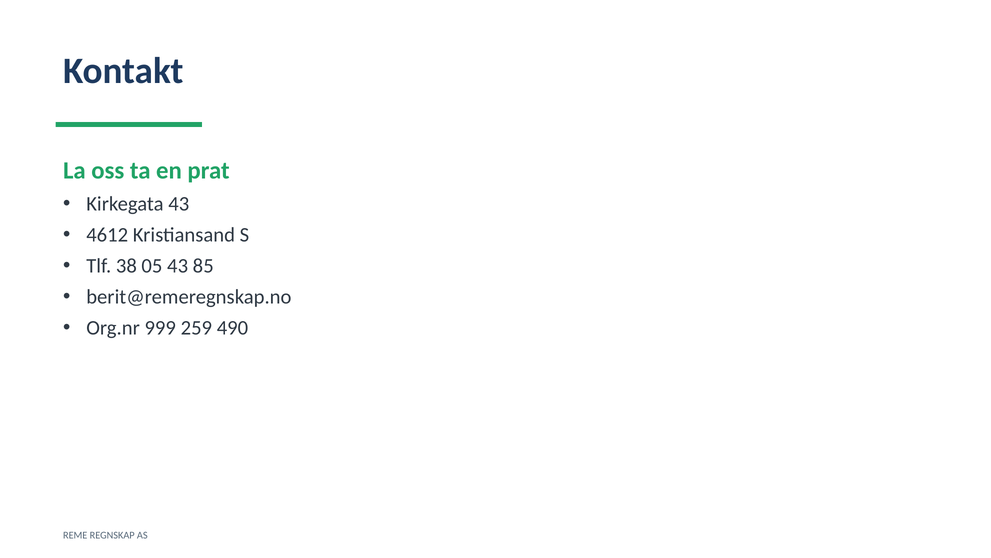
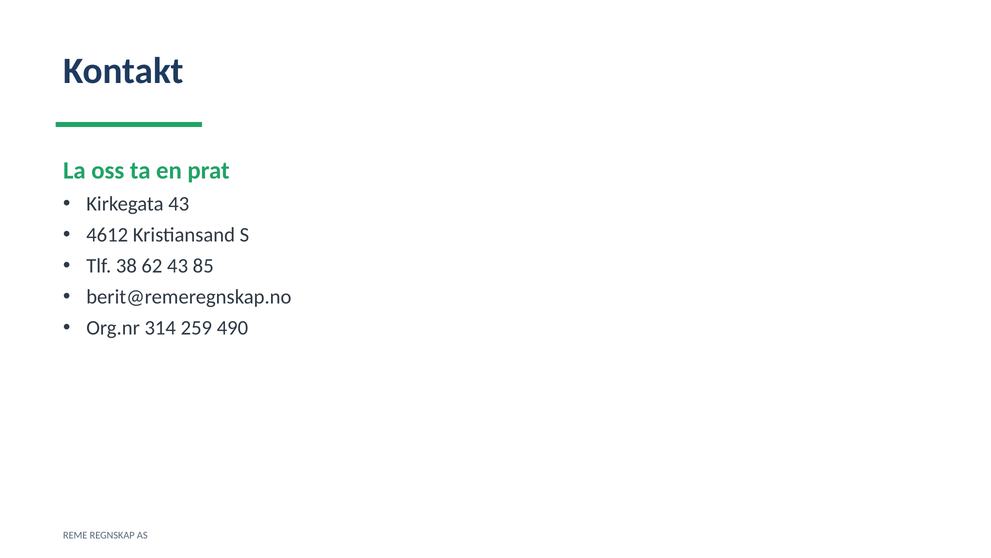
05: 05 -> 62 (152, 266)
999: 999 -> 314 (160, 328)
